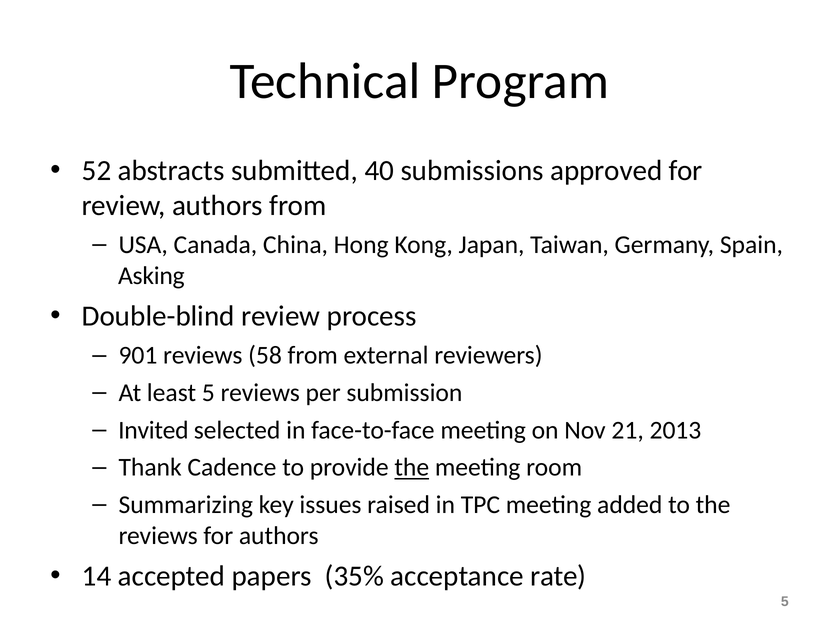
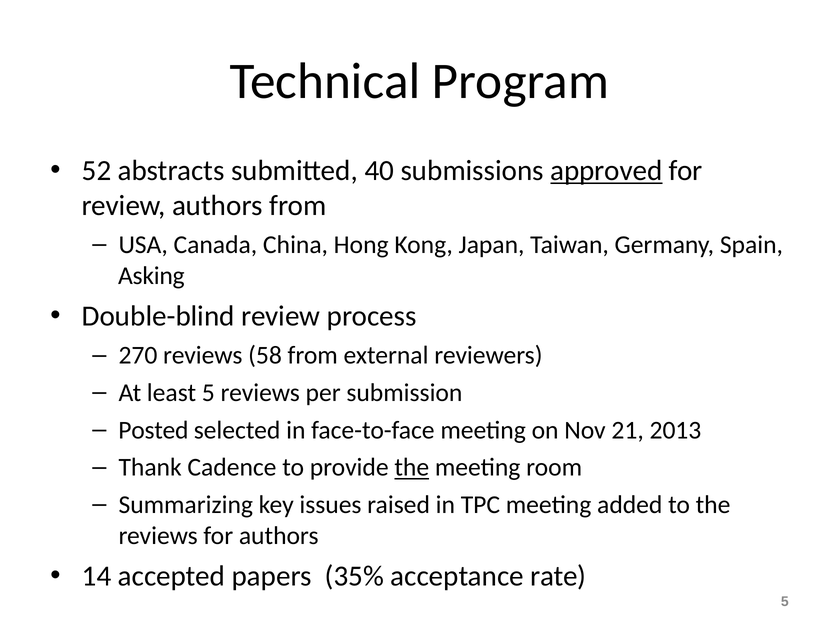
approved underline: none -> present (606, 171)
901: 901 -> 270 (138, 355)
Invited: Invited -> Posted (153, 430)
